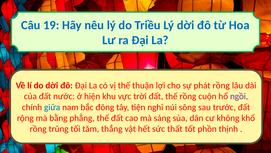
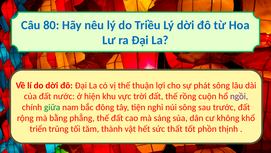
19: 19 -> 80 (51, 25)
phát rồng: rồng -> sông (221, 85)
giữa colour: blue -> green (52, 107)
rồng: rồng -> triển (38, 129)
thắng: thắng -> thành (112, 129)
